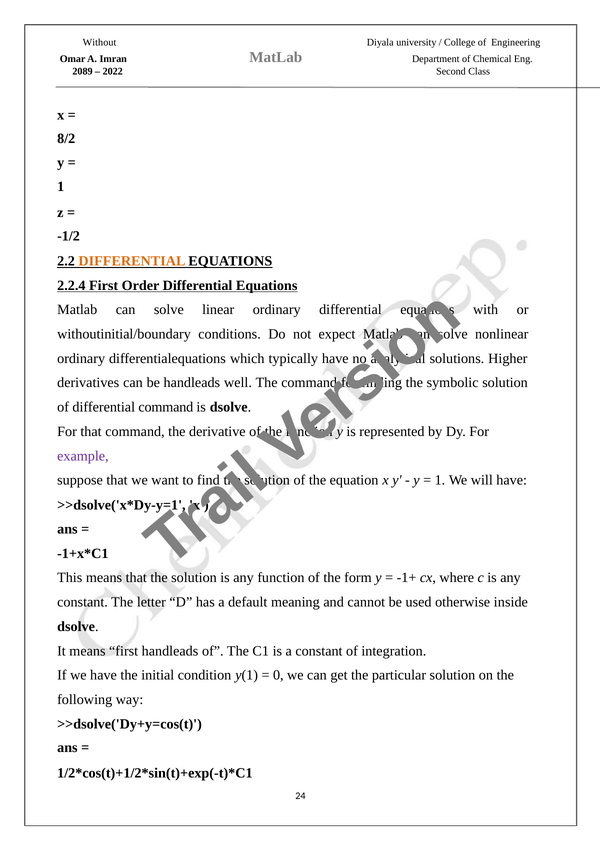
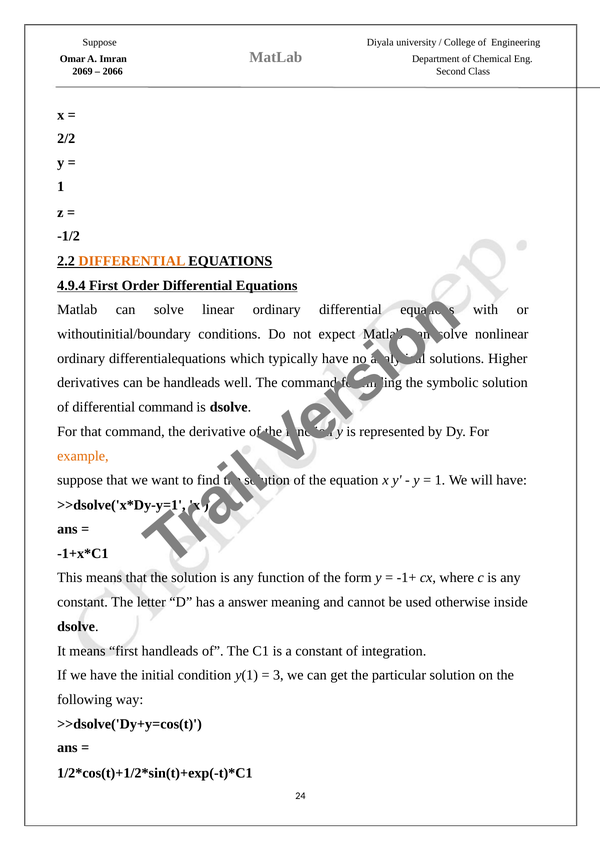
Without: Without -> Suppose (100, 42)
2089: 2089 -> 2069 (83, 71)
2022: 2022 -> 2066 (113, 71)
8/2: 8/2 -> 2/2 (66, 139)
2.2.4: 2.2.4 -> 4.9.4 (71, 286)
example colour: purple -> orange (83, 456)
default: default -> answer (248, 602)
0: 0 -> 3 (278, 676)
